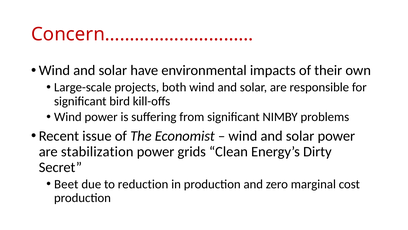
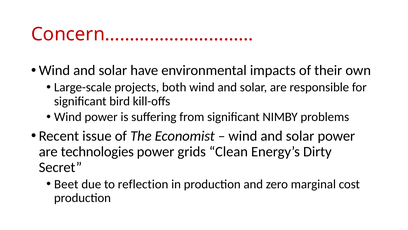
stabilization: stabilization -> technologies (97, 151)
reduction: reduction -> reflection (143, 184)
